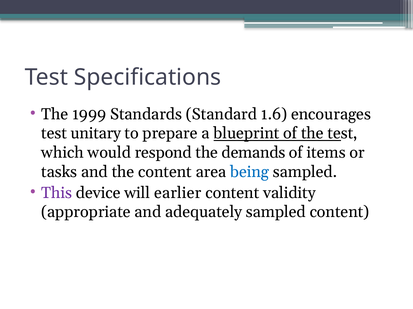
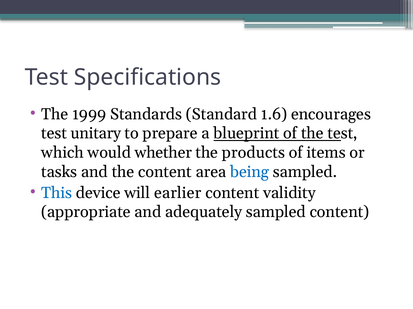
respond: respond -> whether (163, 153)
demands: demands -> products (253, 153)
This colour: purple -> blue (57, 193)
